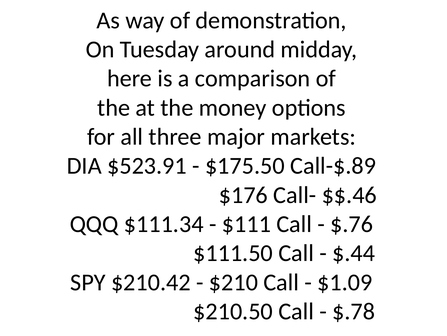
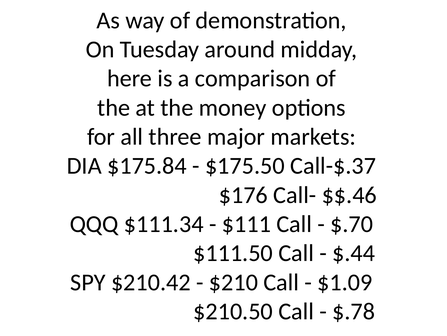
$523.91: $523.91 -> $175.84 (147, 166)
Call-$.89: Call-$.89 -> Call-$.37 (333, 166)
$.76: $.76 -> $.70 (352, 224)
